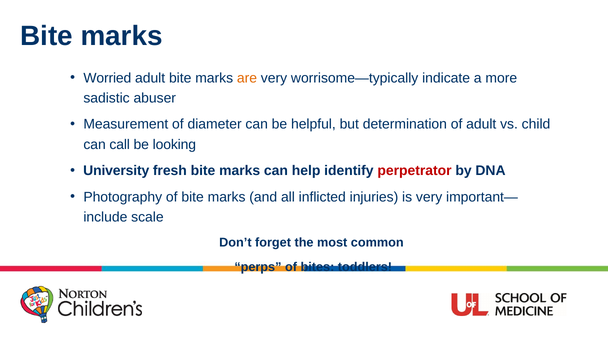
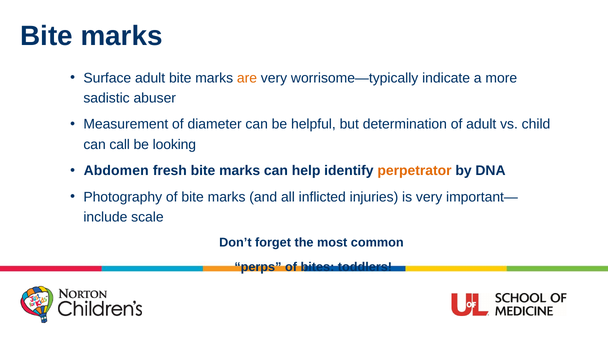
Worried: Worried -> Surface (107, 78)
University: University -> Abdomen (116, 171)
perpetrator colour: red -> orange (414, 171)
